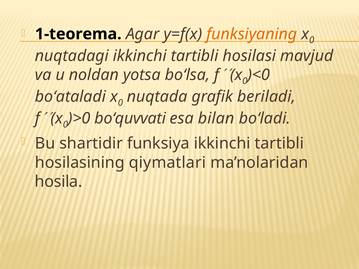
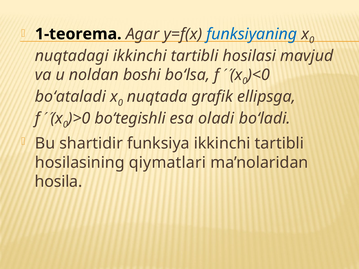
funksiyaning colour: orange -> blue (252, 34)
yotsa: yotsa -> boshi (142, 75)
beriladi: beriladi -> ellipsga (266, 97)
bo‘quvvati: bo‘quvvati -> bo‘tegishli (130, 119)
bilan: bilan -> oladi (216, 119)
